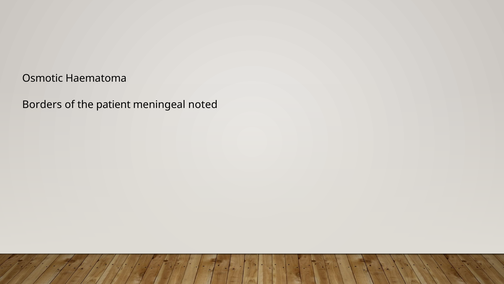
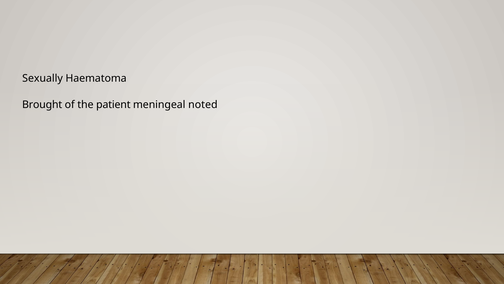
Osmotic: Osmotic -> Sexually (43, 78)
Borders: Borders -> Brought (42, 104)
